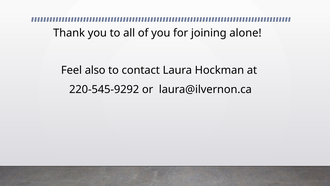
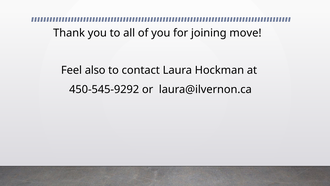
alone: alone -> move (245, 33)
220-545-9292: 220-545-9292 -> 450-545-9292 (104, 89)
